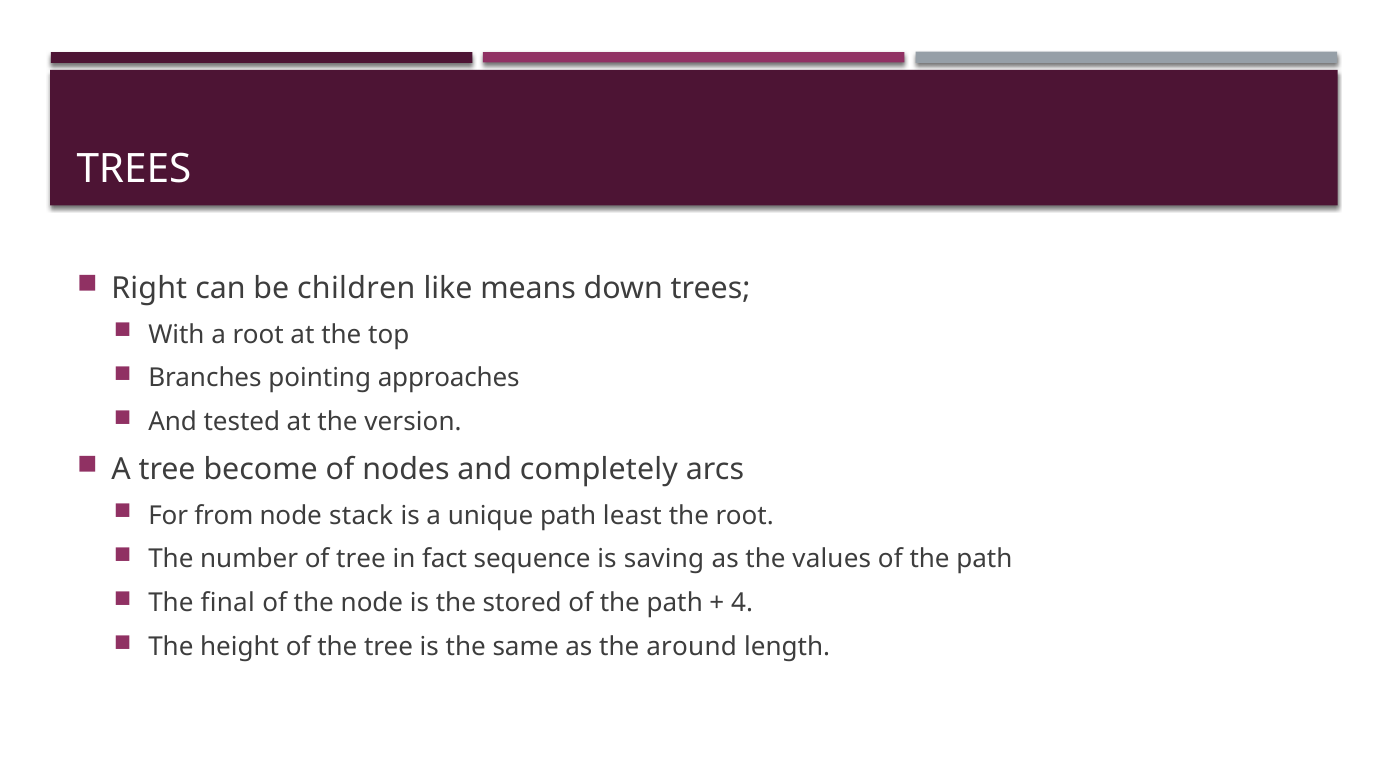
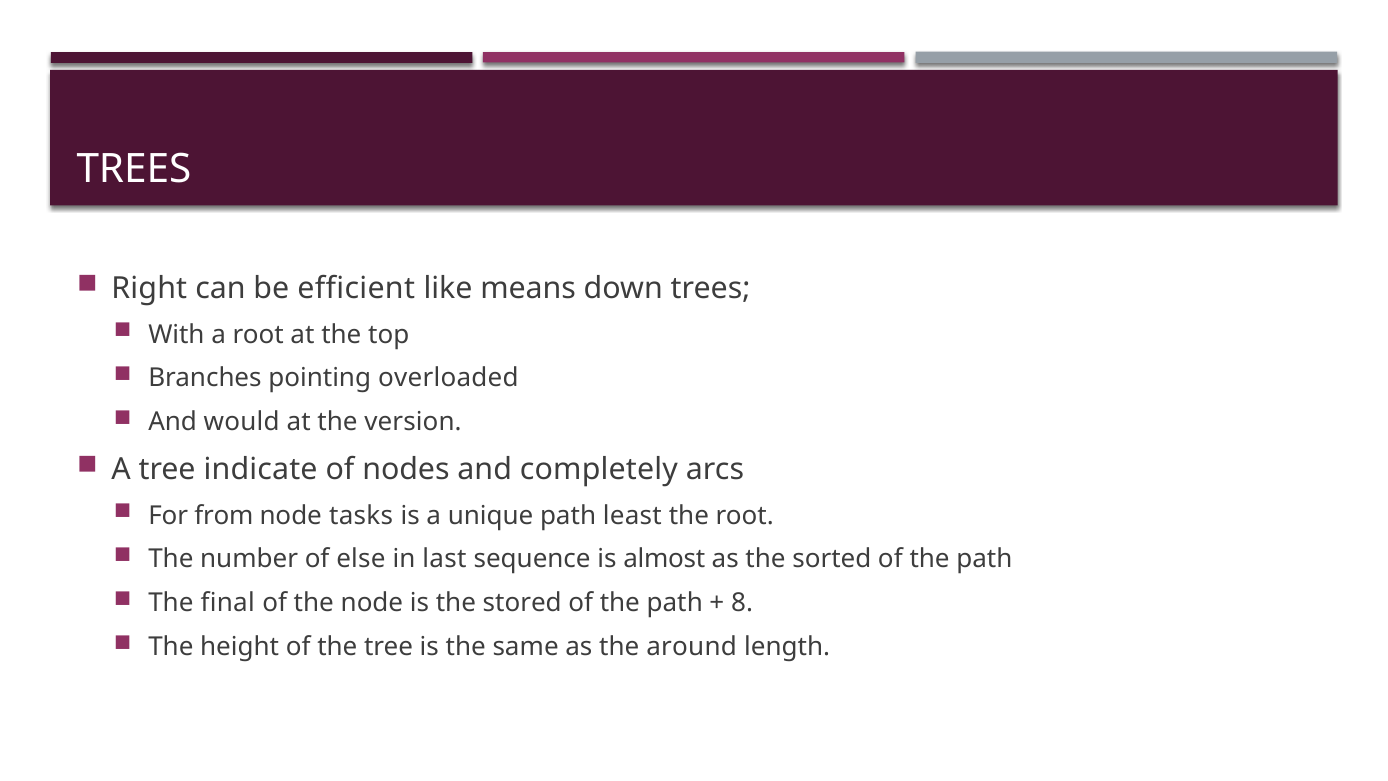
children: children -> efficient (356, 288)
approaches: approaches -> overloaded (448, 378)
tested: tested -> would (242, 422)
become: become -> indicate (261, 469)
stack: stack -> tasks (361, 515)
of tree: tree -> else (361, 559)
fact: fact -> last (444, 559)
saving: saving -> almost (664, 559)
values: values -> sorted (832, 559)
4: 4 -> 8 (742, 603)
